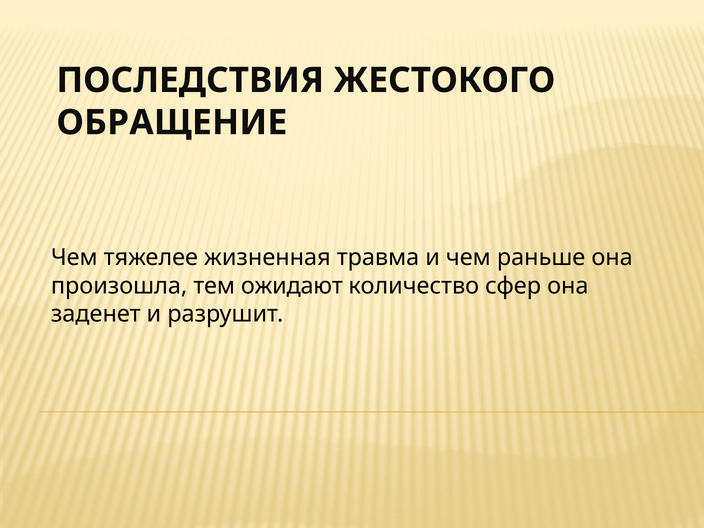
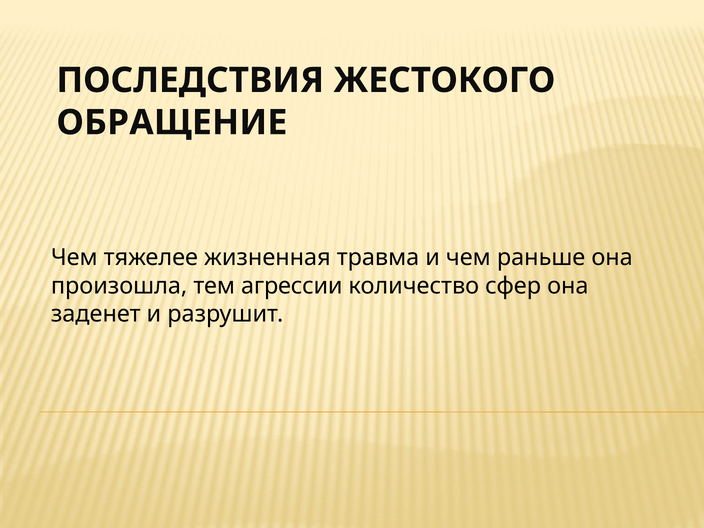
ожидают: ожидают -> агрессии (292, 286)
